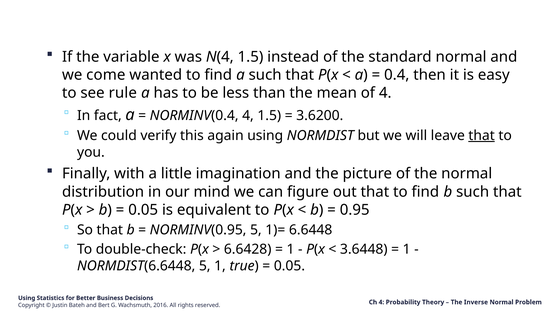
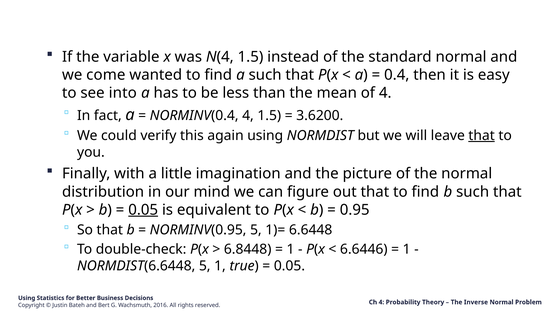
rule: rule -> into (123, 93)
0.05 underline: none -> present (143, 210)
6.6428: 6.6428 -> 6.8448 (248, 249)
3.6448: 3.6448 -> 6.6446 (364, 249)
